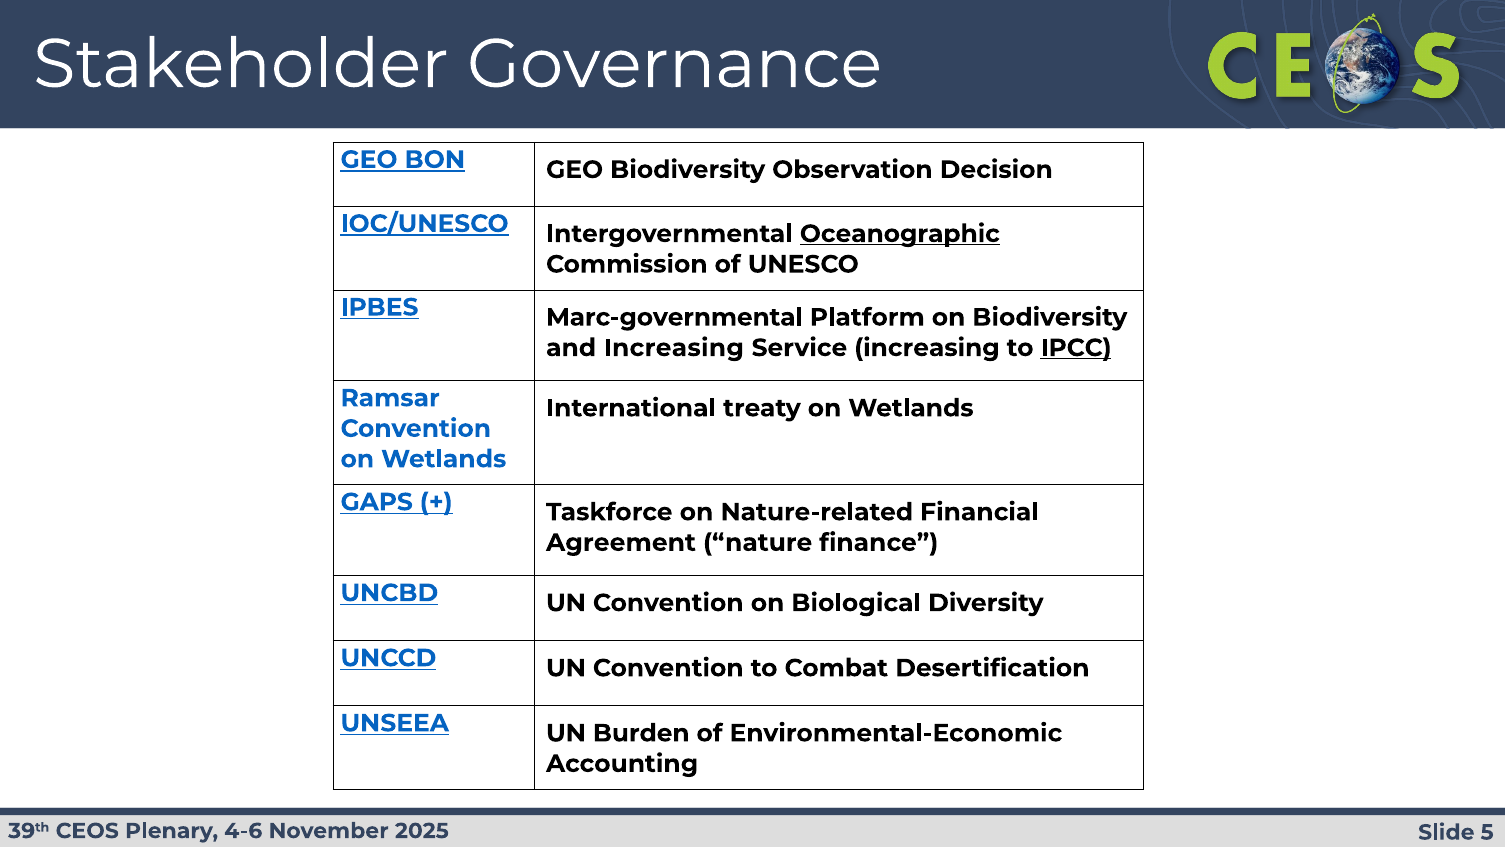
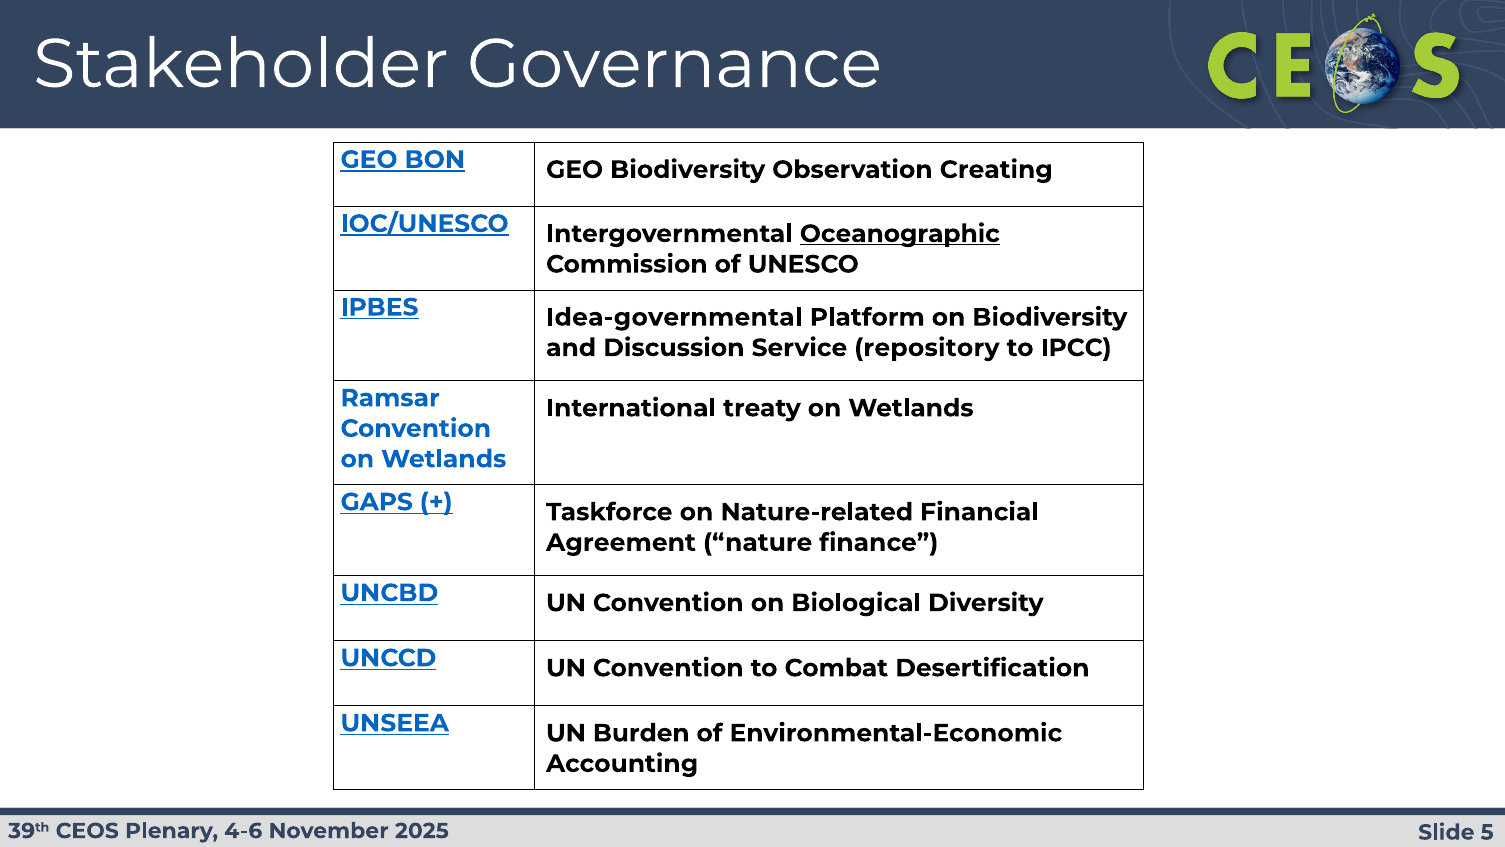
Decision: Decision -> Creating (996, 170)
Marc-governmental: Marc-governmental -> Idea-governmental (674, 317)
and Increasing: Increasing -> Discussion (674, 348)
Service increasing: increasing -> repository (927, 348)
IPCC underline: present -> none (1076, 348)
